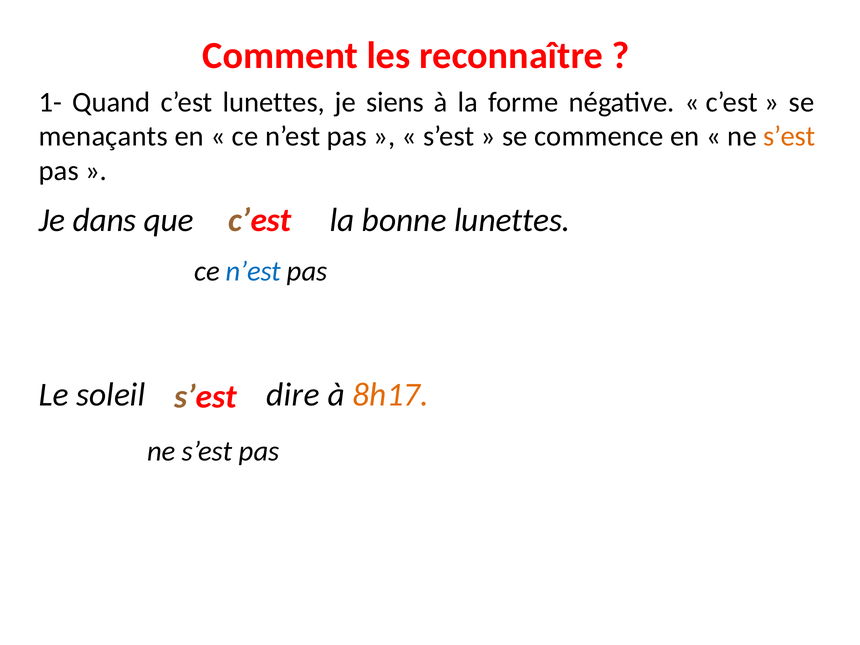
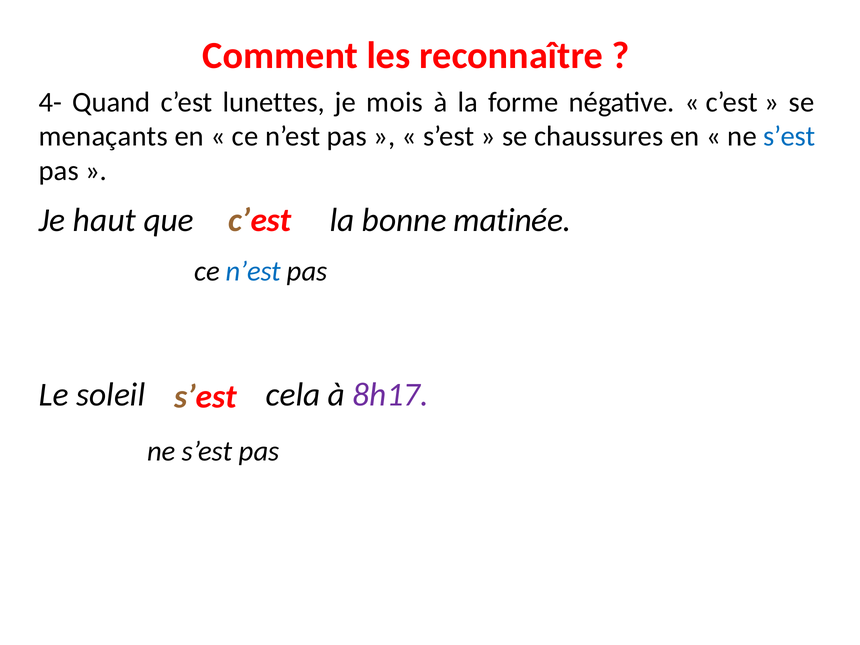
1-: 1- -> 4- (51, 102)
siens: siens -> mois (395, 102)
commence: commence -> chaussures (599, 136)
s’est colour: orange -> blue (789, 136)
dans: dans -> haut (104, 220)
bonne lunettes: lunettes -> matinée (512, 220)
dire: dire -> cela (293, 395)
8h17 colour: orange -> purple (391, 395)
